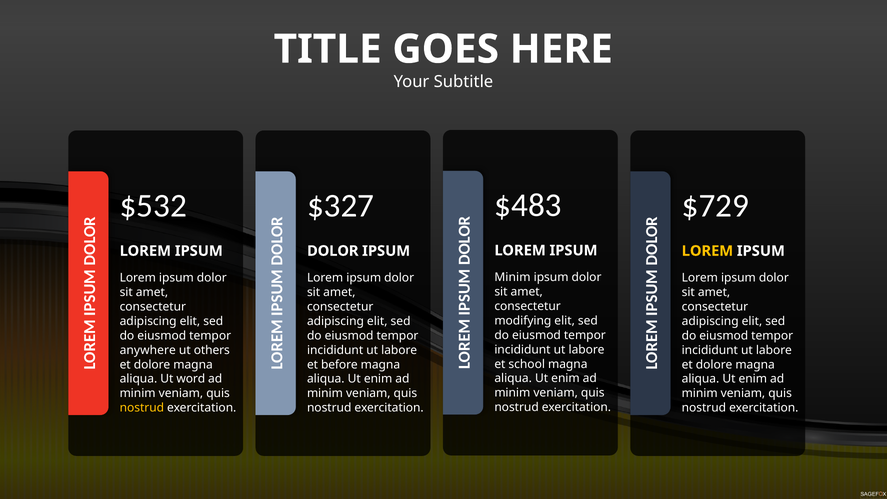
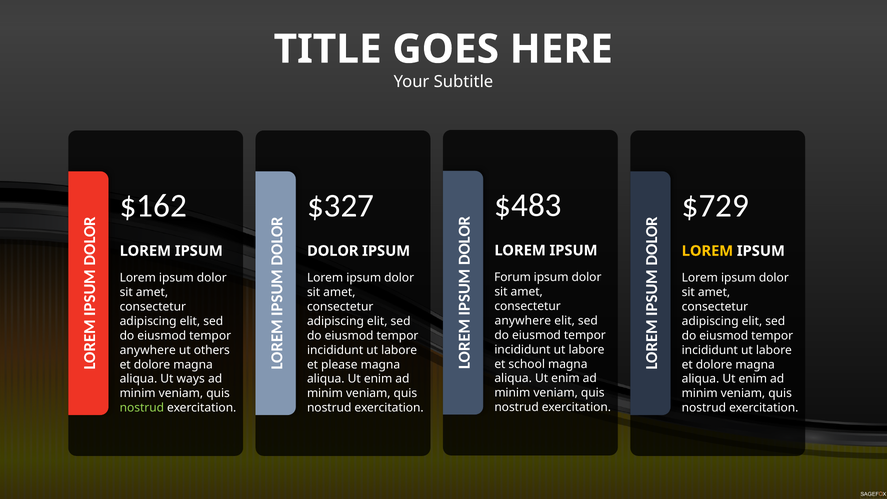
$532: $532 -> $162 (153, 206)
Minim: Minim -> Forum (513, 277)
modifying: modifying -> anywhere (523, 321)
before: before -> please (339, 364)
word: word -> ways (191, 379)
nostrud colour: yellow -> light green (142, 408)
